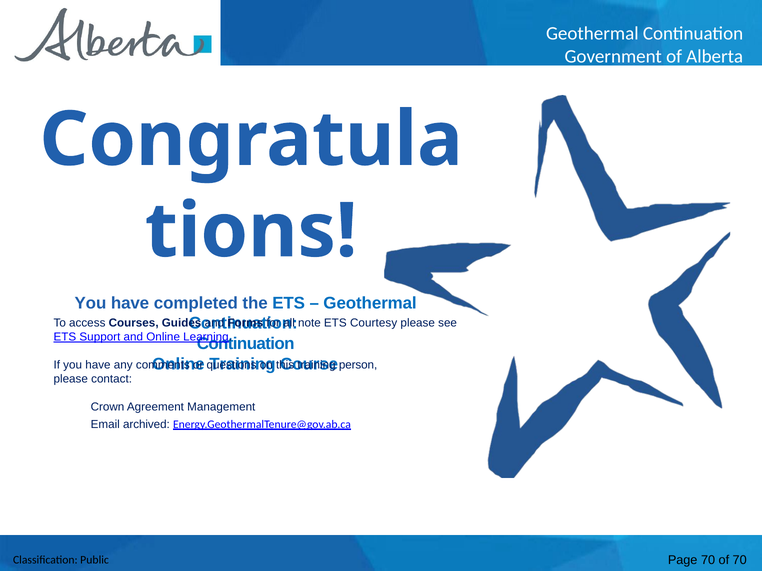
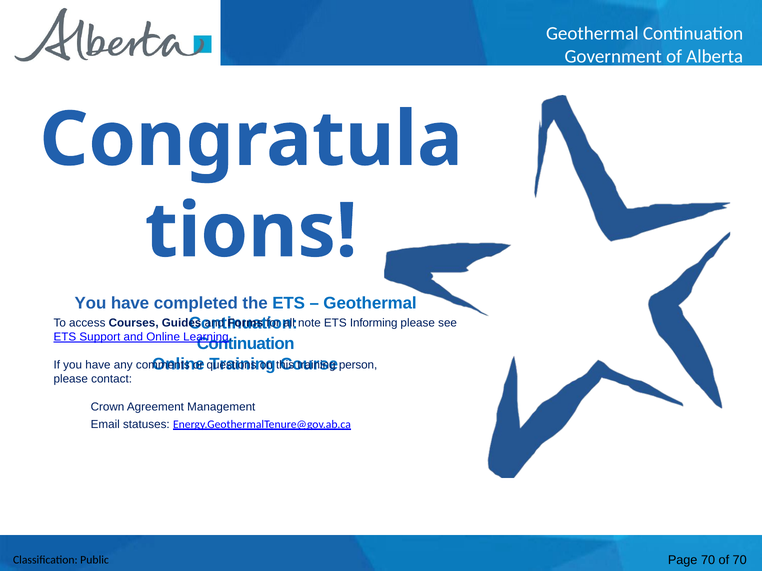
Courtesy: Courtesy -> Informing (374, 323)
archived: archived -> statuses (146, 425)
